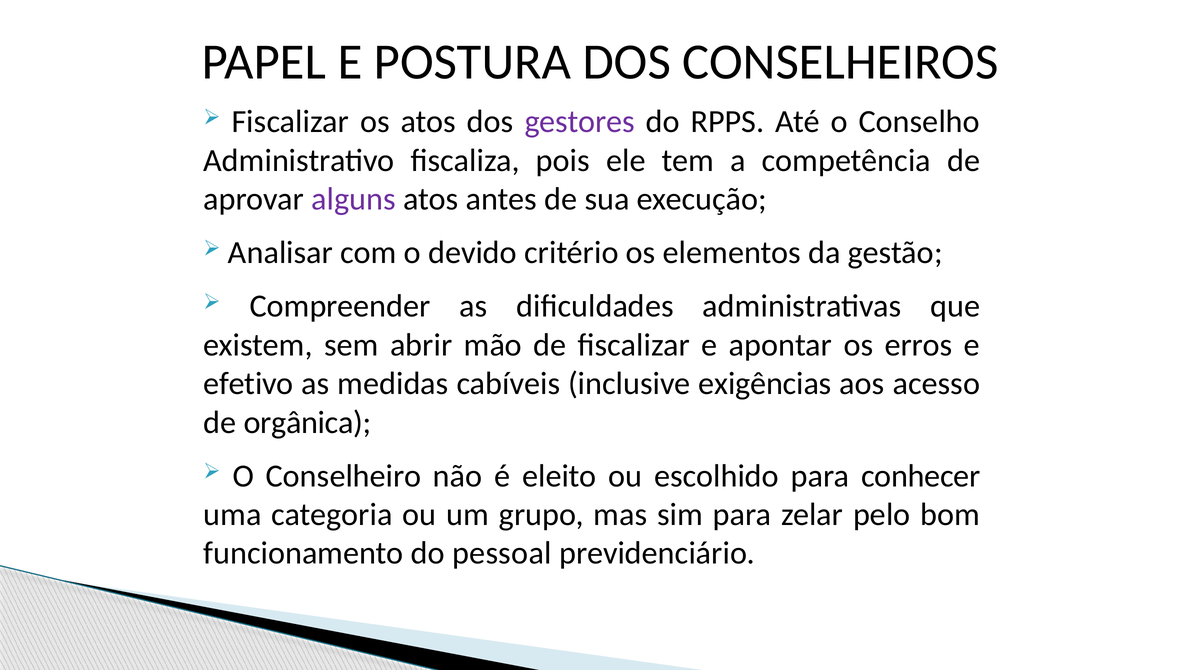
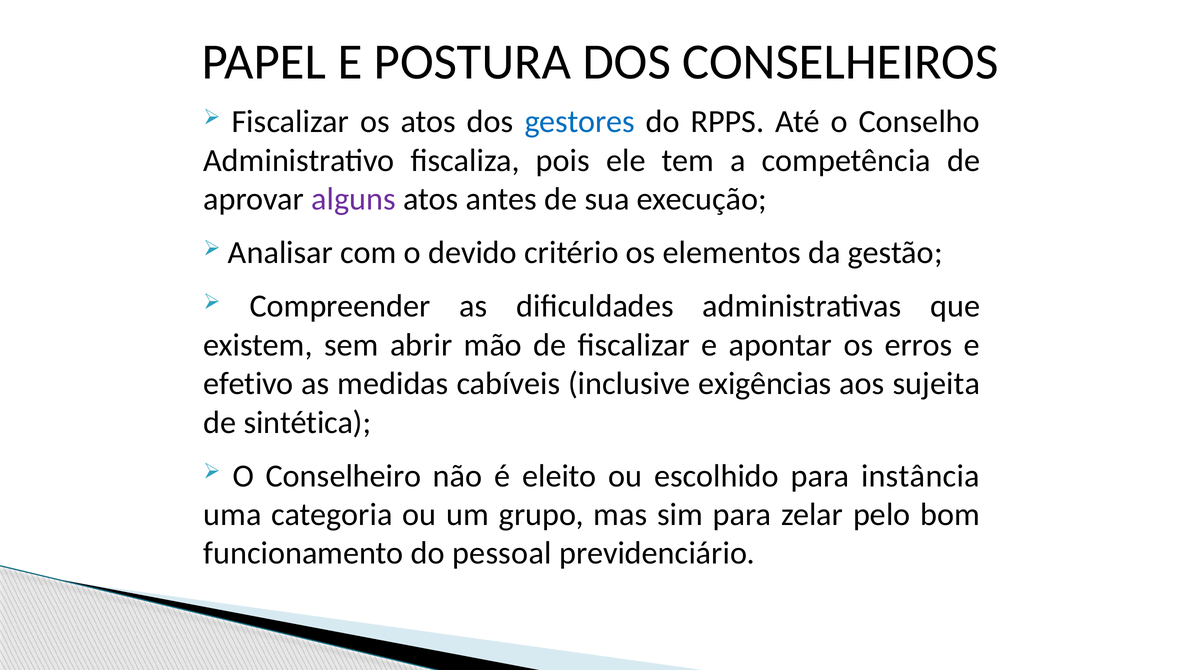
gestores colour: purple -> blue (580, 122)
acesso: acesso -> sujeita (936, 384)
orgânica: orgânica -> sintética (307, 422)
conhecer: conhecer -> instância (920, 476)
